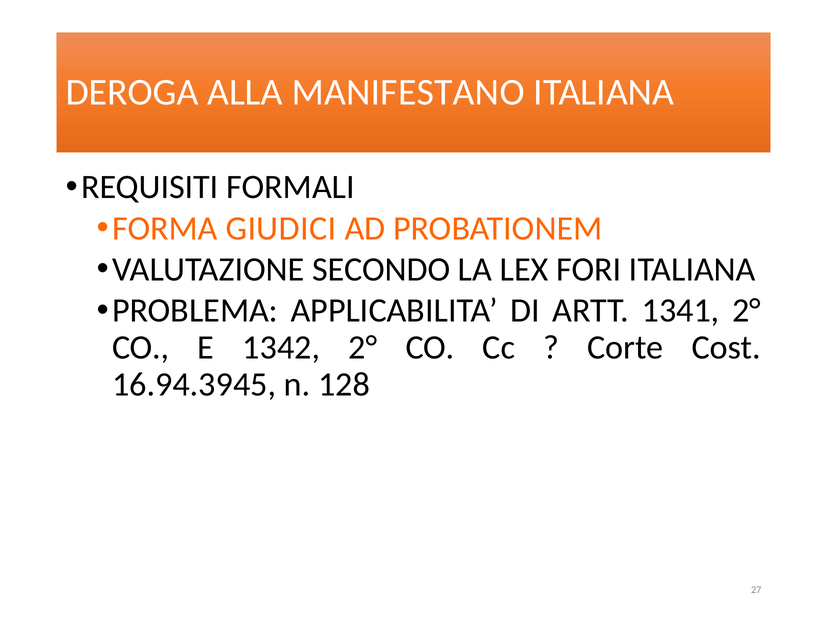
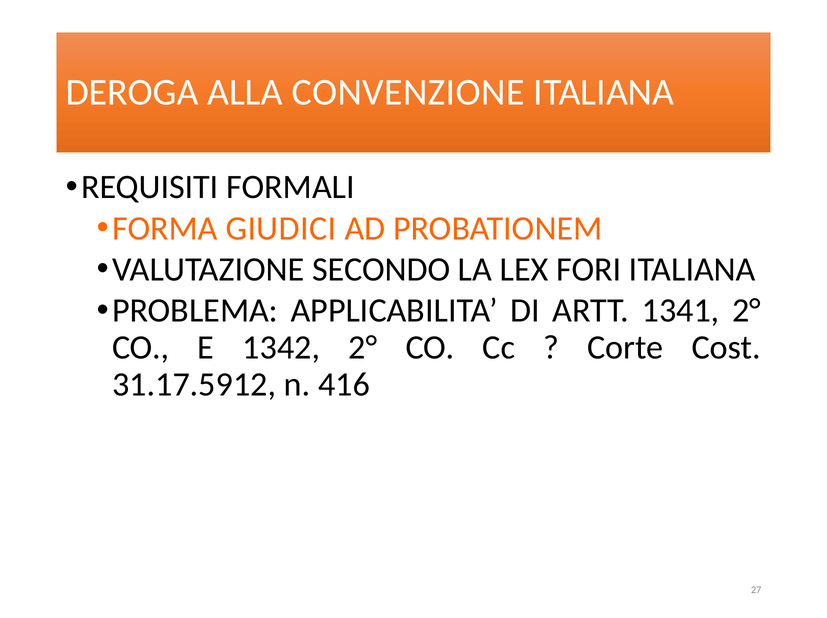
MANIFESTANO: MANIFESTANO -> CONVENZIONE (408, 92)
16.94.3945: 16.94.3945 -> 31.17.5912 (194, 384)
128: 128 -> 416 (344, 384)
